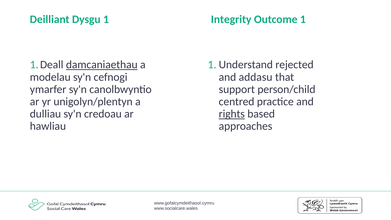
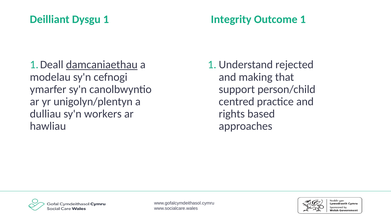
addasu: addasu -> making (256, 77)
credoau: credoau -> workers (103, 114)
rights underline: present -> none (232, 114)
